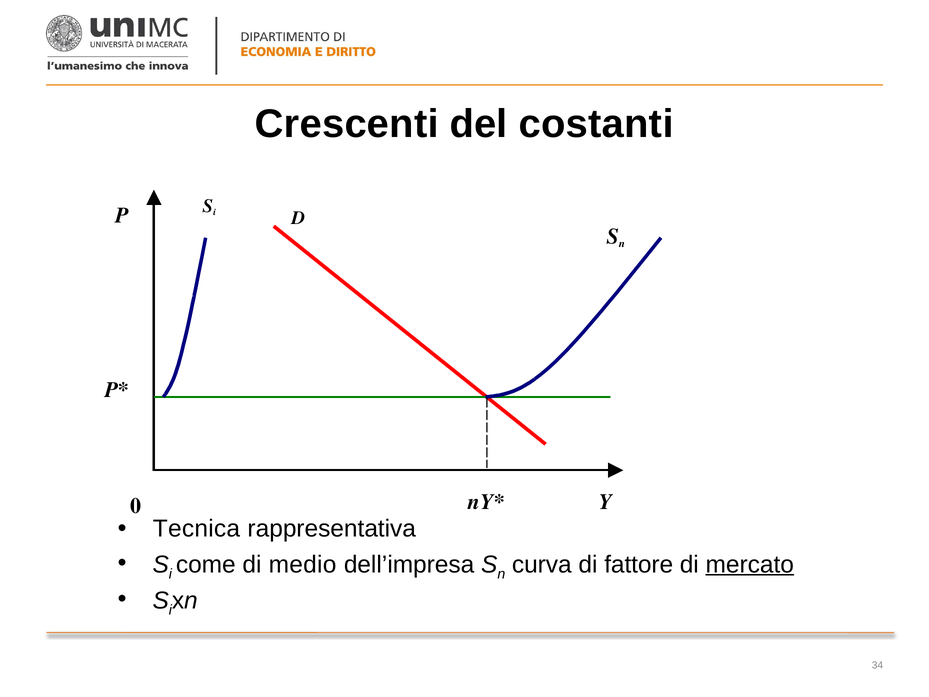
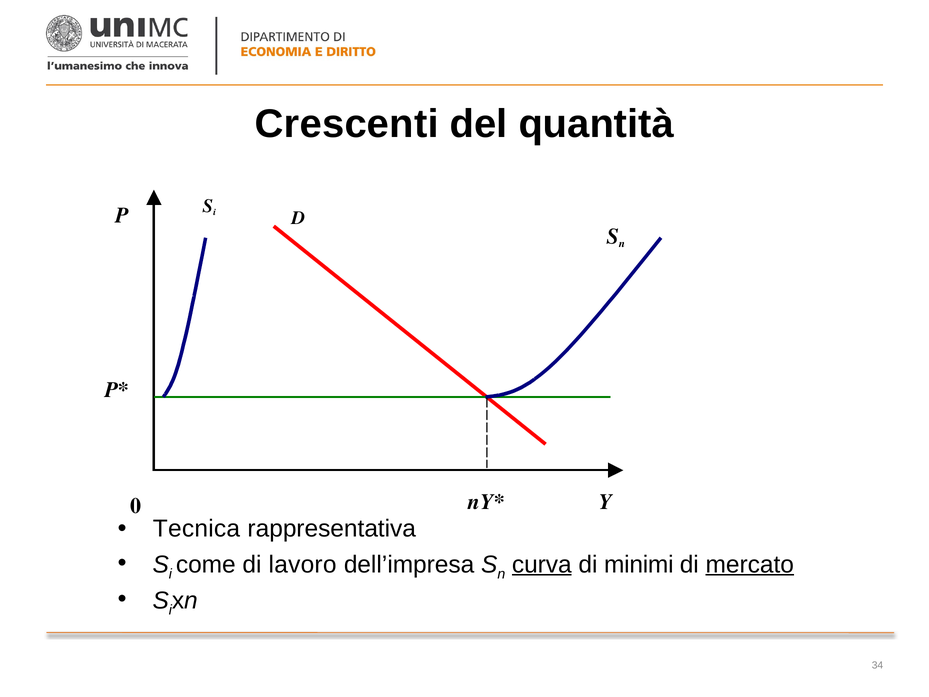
costanti: costanti -> quantità (596, 124)
medio: medio -> lavoro (303, 564)
curva underline: none -> present (542, 564)
fattore: fattore -> minimi (639, 564)
